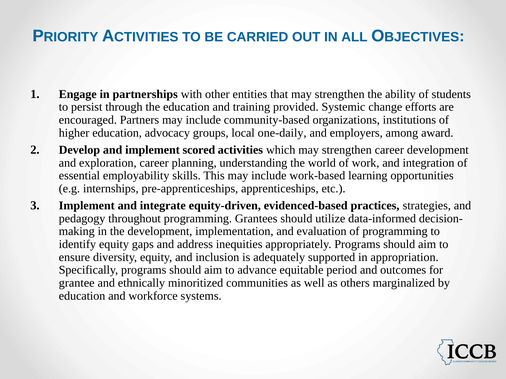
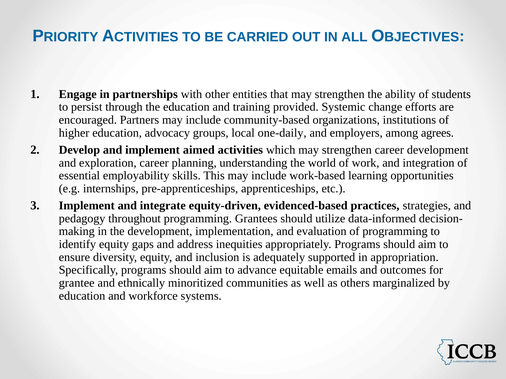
award: award -> agrees (437, 133)
scored: scored -> aimed (199, 150)
period: period -> emails (342, 270)
